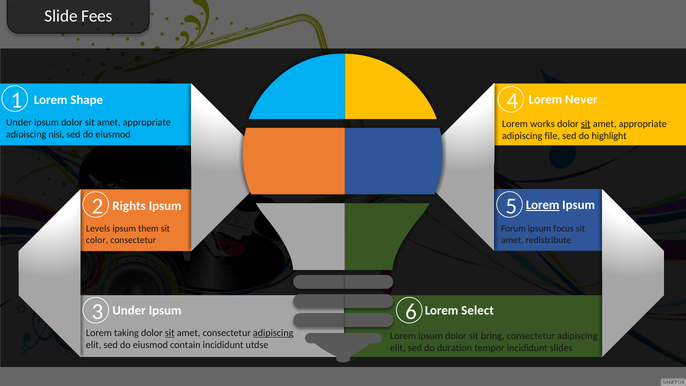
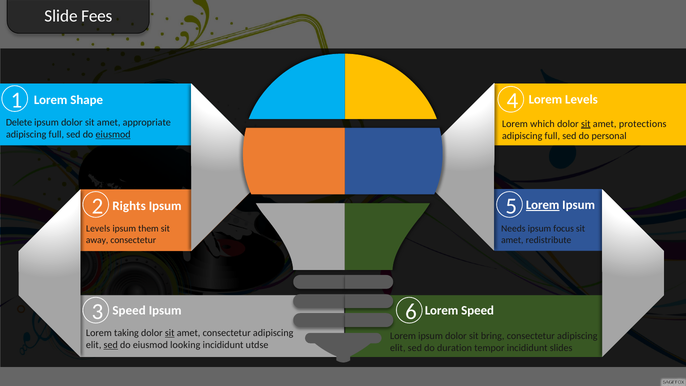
Lorem Never: Never -> Levels (581, 99)
Under: Under -> Delete (19, 122)
works: works -> which (542, 124)
appropriate: appropriate -> protections (643, 124)
nisi: nisi -> full (56, 134)
eiusmod underline: none -> present (113, 134)
file: file -> full (552, 136)
highlight: highlight -> personal (609, 136)
Forum: Forum -> Needs (513, 229)
color: color -> away (97, 240)
Lorem Select: Select -> Speed (478, 311)
Under: Under -> Speed (129, 311)
adipiscing underline: present -> none (273, 333)
sed underline: none -> present (111, 345)
contain: contain -> looking (185, 345)
